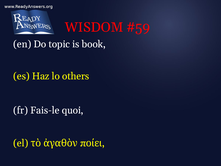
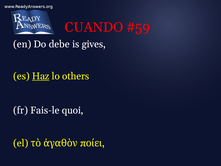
WISDOM: WISDOM -> CUANDO (94, 27)
topic: topic -> debe (59, 44)
book: book -> gives (94, 44)
Haz underline: none -> present (41, 76)
